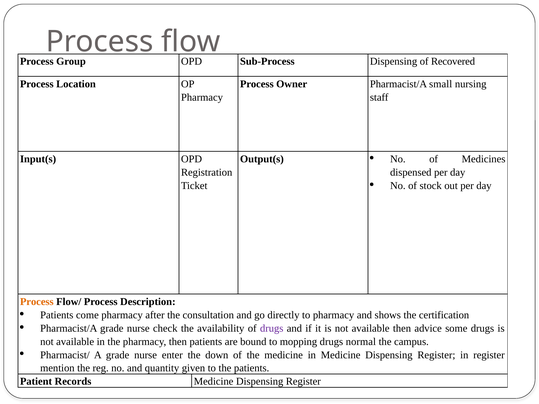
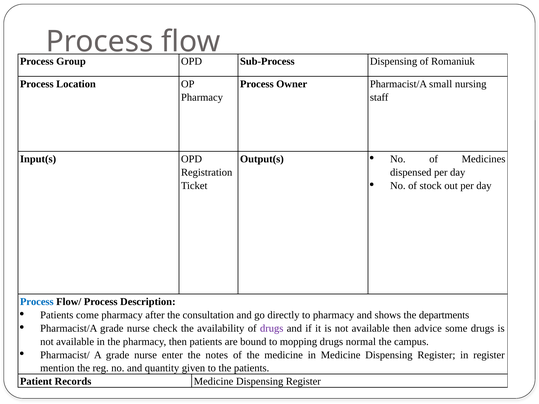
Recovered: Recovered -> Romaniuk (453, 61)
Process colour: orange -> blue (37, 302)
certification: certification -> departments (444, 315)
down: down -> notes (217, 355)
